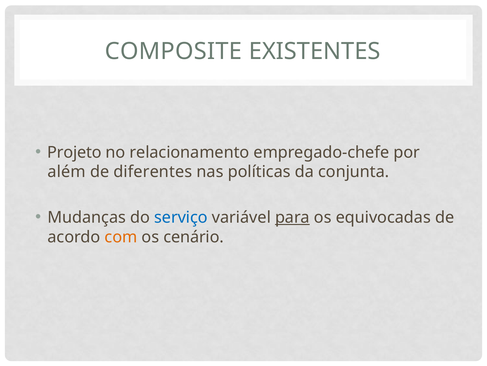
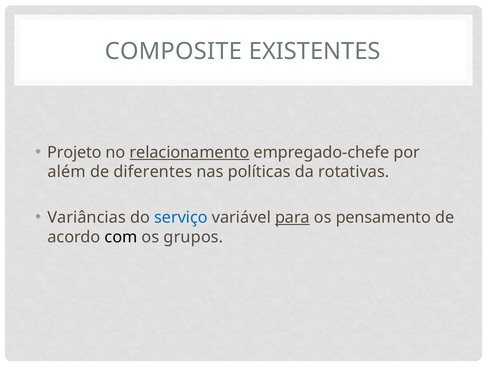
relacionamento underline: none -> present (189, 152)
conjunta: conjunta -> rotativas (354, 172)
Mudanças: Mudanças -> Variâncias (87, 217)
equivocadas: equivocadas -> pensamento (383, 217)
com colour: orange -> black (121, 236)
cenário: cenário -> grupos (193, 236)
